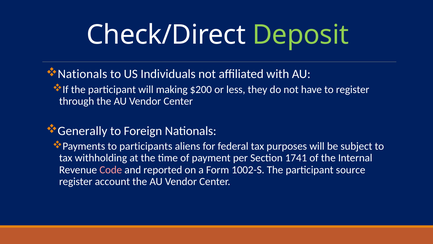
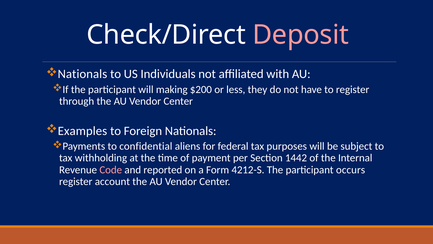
Deposit colour: light green -> pink (301, 35)
Generally: Generally -> Examples (82, 131)
participants: participants -> confidential (146, 146)
1741: 1741 -> 1442 (296, 158)
1002-S: 1002-S -> 4212-S (248, 169)
source: source -> occurs (351, 169)
